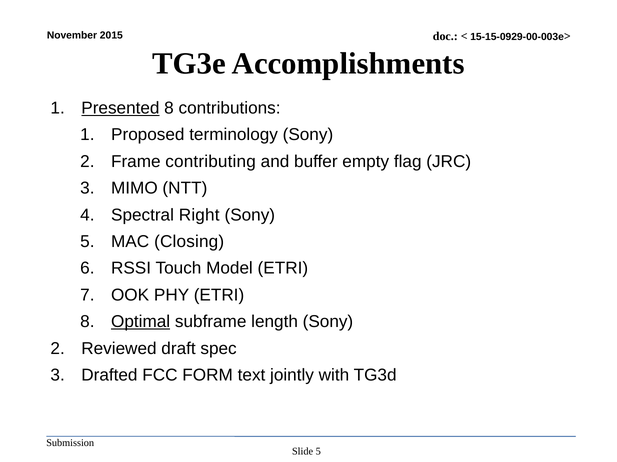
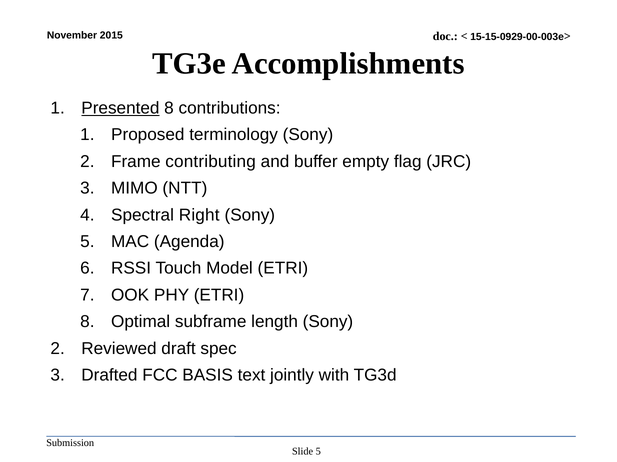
Closing: Closing -> Agenda (189, 242)
Optimal underline: present -> none (141, 322)
FORM: FORM -> BASIS (208, 376)
